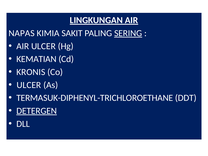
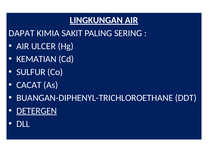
NAPAS: NAPAS -> DAPAT (22, 33)
SERING underline: present -> none (128, 33)
KRONIS: KRONIS -> SULFUR (31, 72)
ULCER: ULCER -> CACAT (29, 85)
TERMASUK-DIPHENYL-TRICHLOROETHANE: TERMASUK-DIPHENYL-TRICHLOROETHANE -> BUANGAN-DIPHENYL-TRICHLOROETHANE (95, 98)
